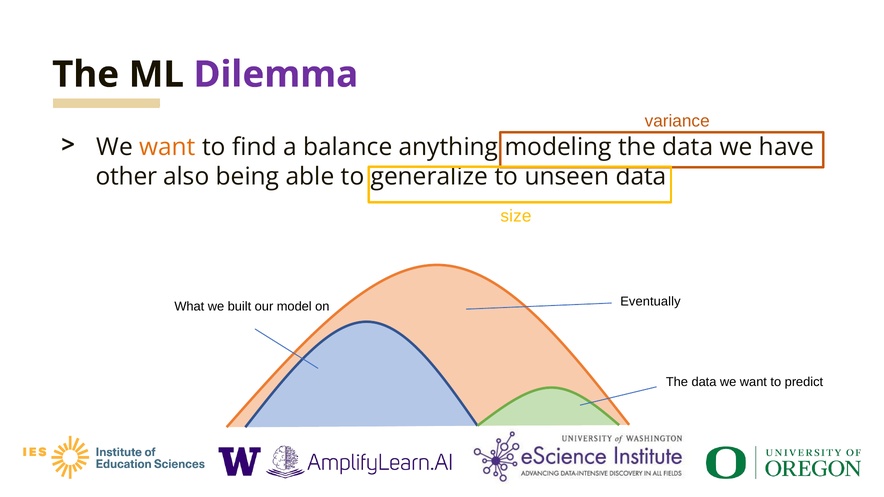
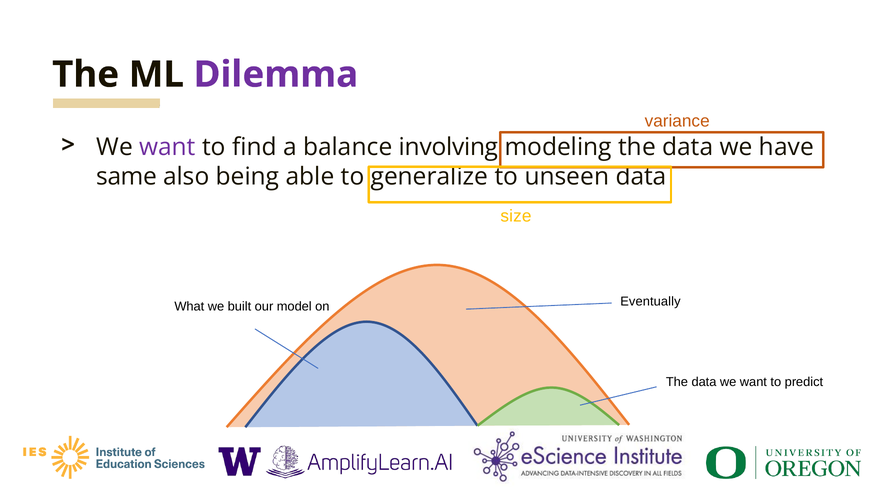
want colour: orange -> purple (167, 147)
anything: anything -> involving (449, 147)
other: other -> same (127, 177)
